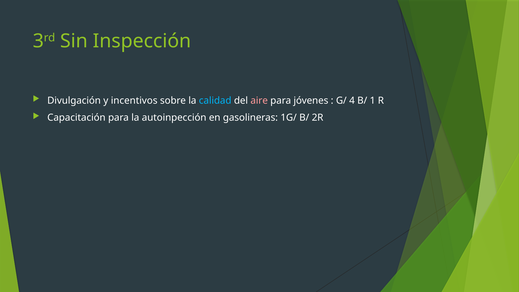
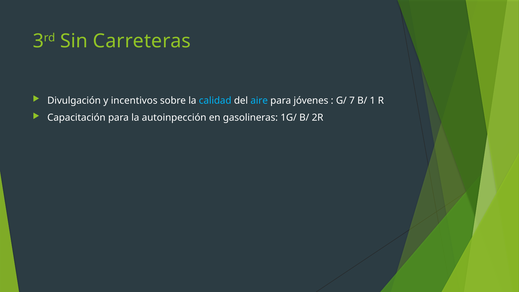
Inspección: Inspección -> Carreteras (142, 41)
aire colour: pink -> light blue (259, 100)
4: 4 -> 7 (352, 100)
